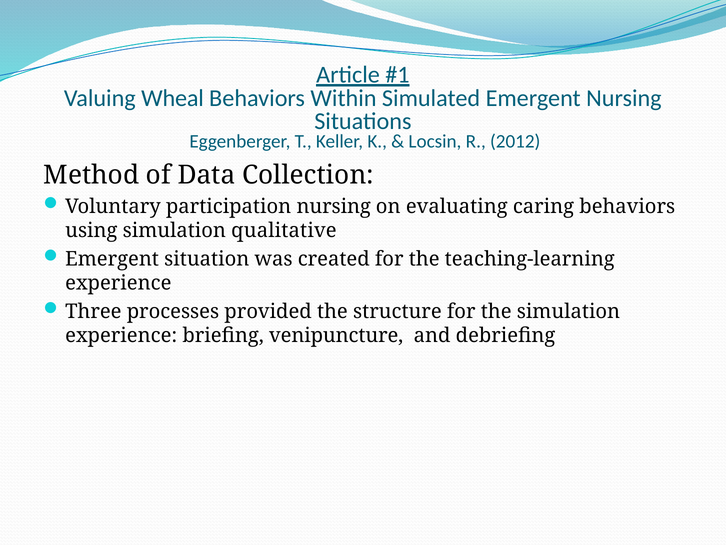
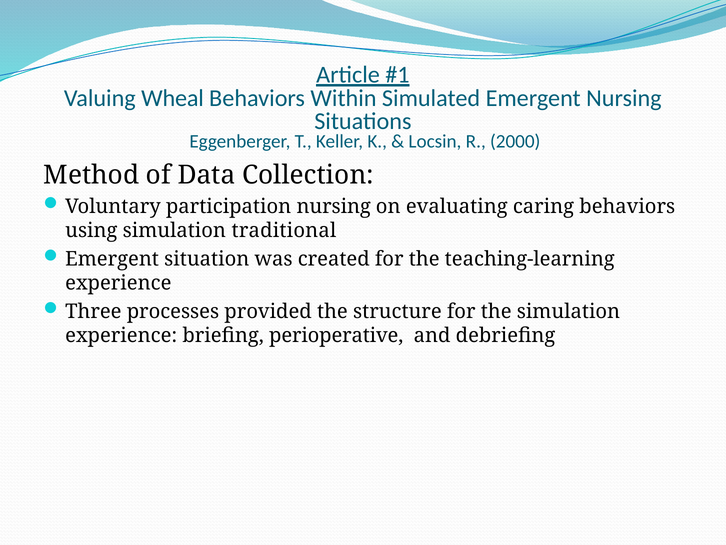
2012: 2012 -> 2000 (515, 141)
qualitative: qualitative -> traditional (284, 230)
venipuncture: venipuncture -> perioperative (336, 335)
